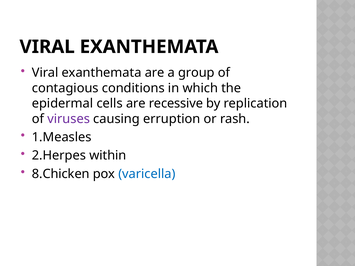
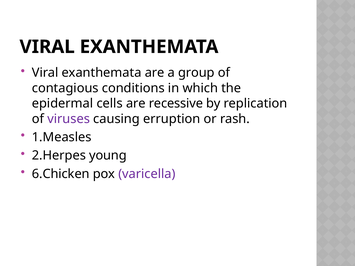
within: within -> young (108, 156)
8.Chicken: 8.Chicken -> 6.Chicken (61, 174)
varicella colour: blue -> purple (147, 174)
